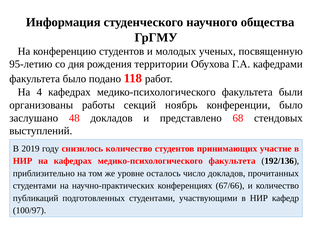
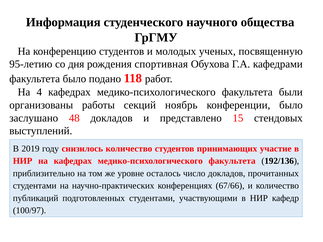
территории: территории -> спортивная (161, 64)
68: 68 -> 15 (238, 118)
